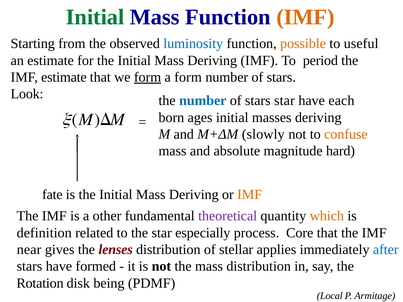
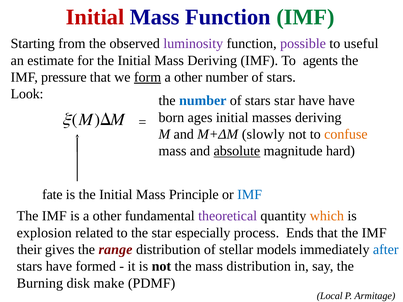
Initial colour: green -> red (95, 17)
IMF colour: orange -> green (306, 17)
luminosity colour: blue -> purple (193, 44)
possible colour: orange -> purple (303, 44)
period: period -> agents (320, 60)
IMF estimate: estimate -> pressure (64, 77)
form: form -> other (188, 77)
have each: each -> have (342, 101)
absolute underline: none -> present (237, 151)
Deriving: Deriving -> Principle (194, 195)
IMF colour: orange -> blue (250, 195)
definition: definition -> explosion (44, 233)
Core: Core -> Ends (300, 233)
near: near -> their (29, 250)
lenses: lenses -> range (115, 250)
applies: applies -> models (277, 250)
Rotation: Rotation -> Burning (40, 283)
being: being -> make (109, 283)
